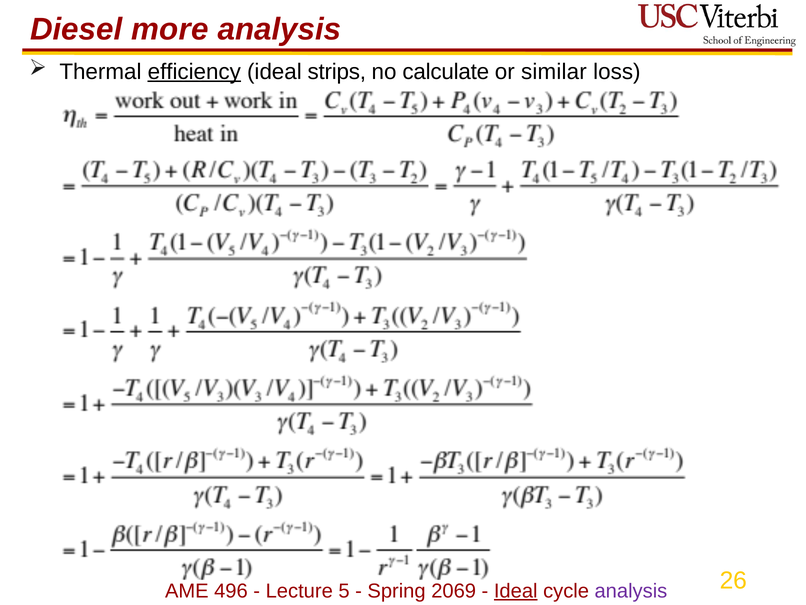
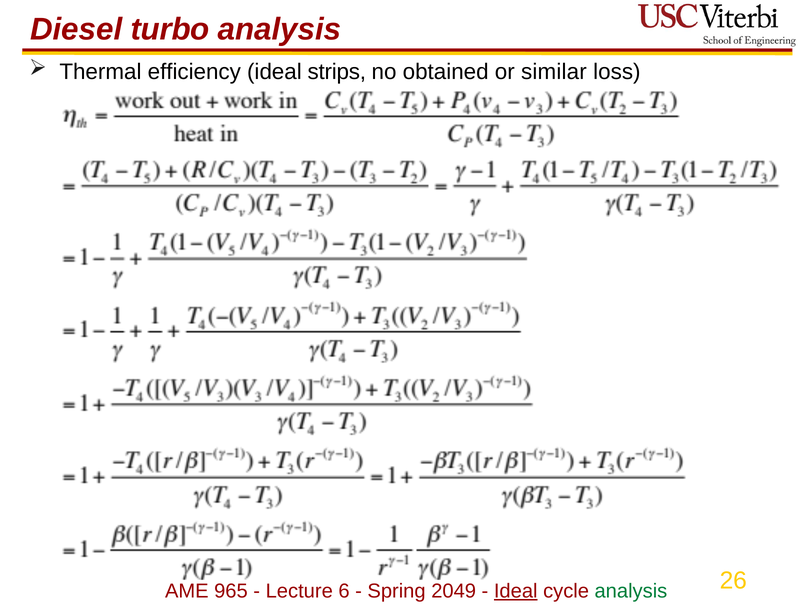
more: more -> turbo (170, 29)
efficiency underline: present -> none (194, 72)
calculate: calculate -> obtained (446, 72)
496: 496 -> 965 (231, 591)
5: 5 -> 6 (344, 591)
2069: 2069 -> 2049 (454, 591)
analysis colour: purple -> green (631, 591)
